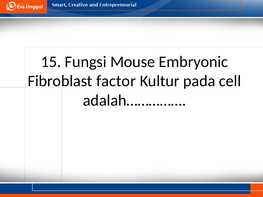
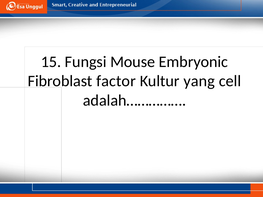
pada: pada -> yang (199, 81)
